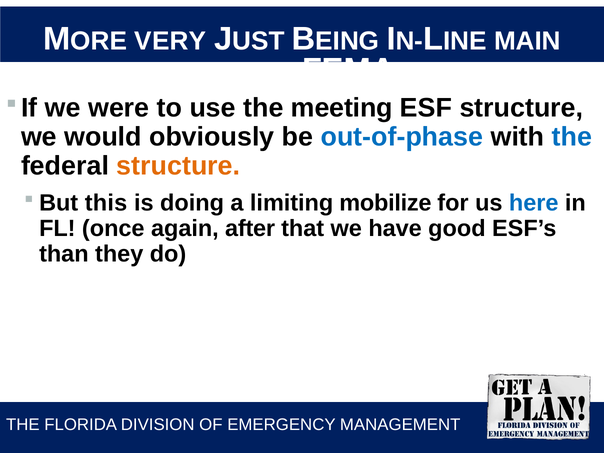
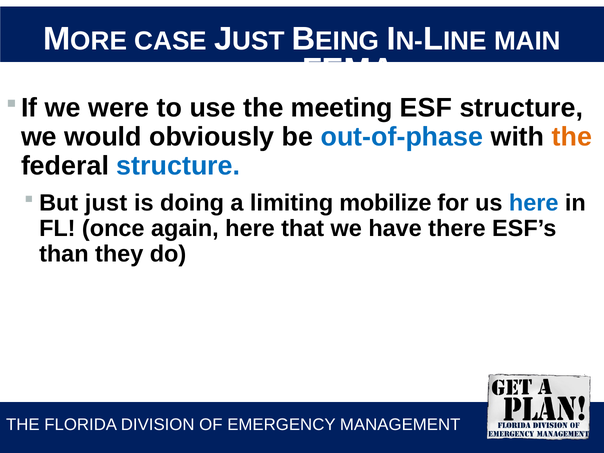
VERY: VERY -> CASE (171, 41)
the colour: blue -> orange (572, 137)
structure colour: orange -> blue (178, 166)
this: this -> just (106, 203)
again after: after -> here (250, 229)
good: good -> there (457, 229)
